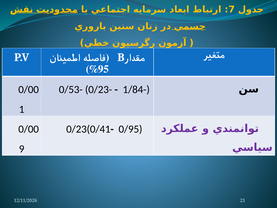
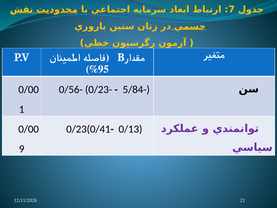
0/53-: 0/53- -> 0/56- (71, 90)
1/84-: 1/84- -> 5/84- (136, 90)
0/95: 0/95 -> 0/13 (130, 129)
